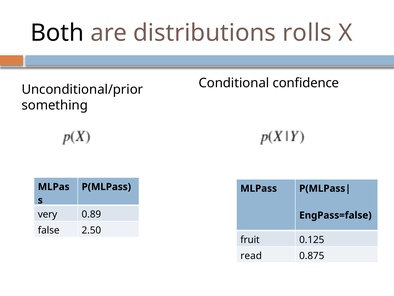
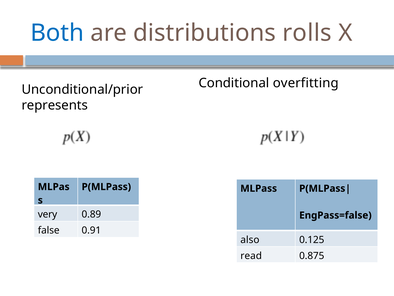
Both colour: black -> blue (57, 33)
confidence: confidence -> overfitting (306, 83)
something: something -> represents (55, 105)
2.50: 2.50 -> 0.91 (91, 230)
fruit: fruit -> also (250, 239)
